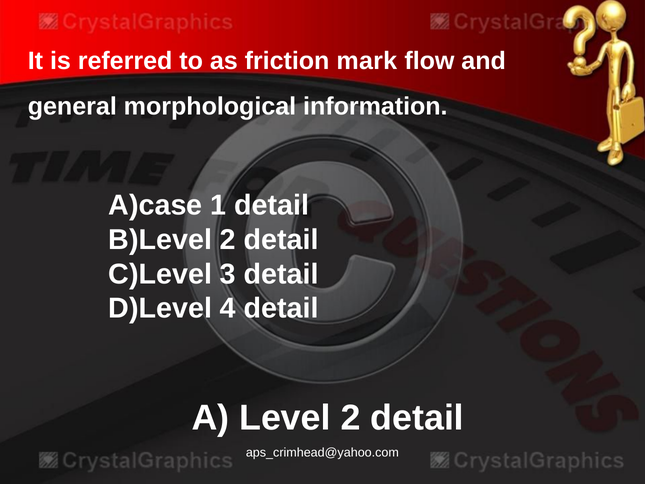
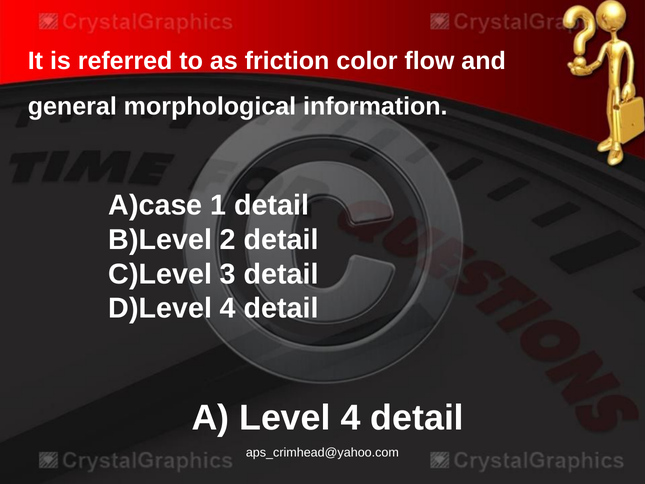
mark: mark -> color (367, 61)
Level 2: 2 -> 4 (351, 418)
